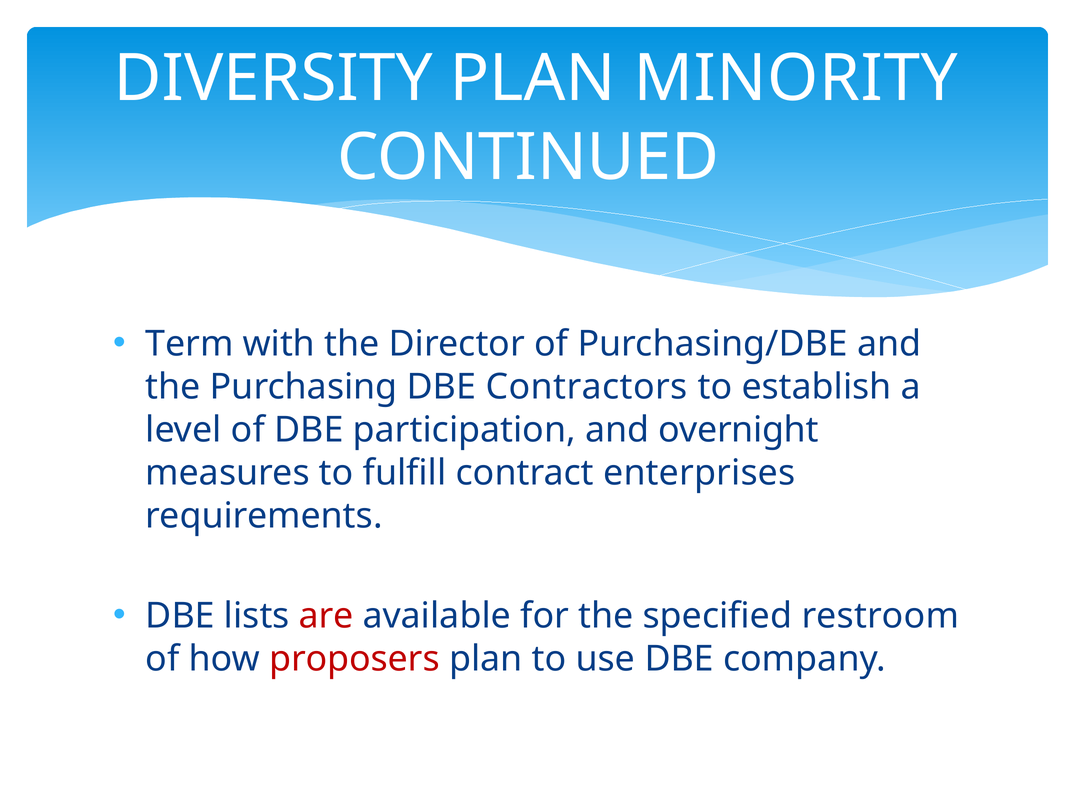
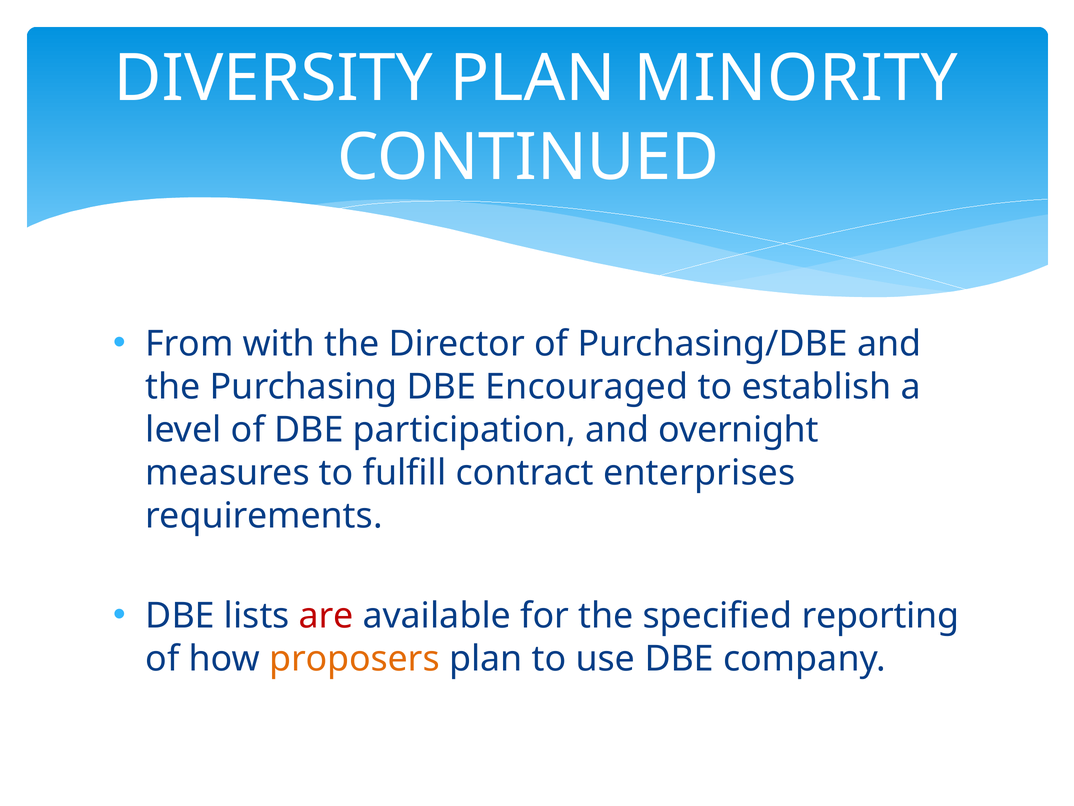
Term: Term -> From (189, 344)
Contractors: Contractors -> Encouraged (587, 387)
restroom: restroom -> reporting (880, 616)
proposers colour: red -> orange (354, 659)
